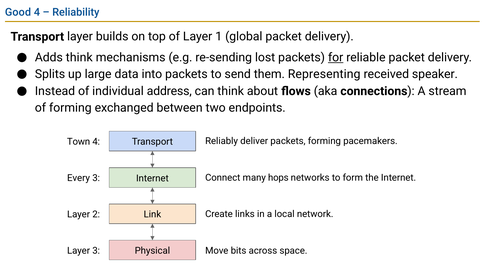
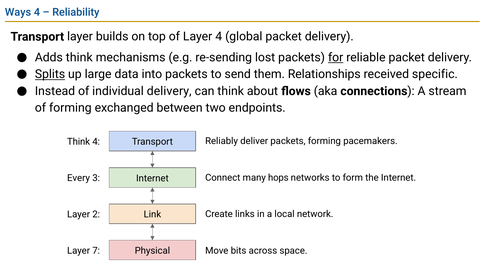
Good: Good -> Ways (18, 12)
Layer 1: 1 -> 4 (219, 37)
Splits underline: none -> present (50, 74)
Representing: Representing -> Relationships (324, 74)
speaker: speaker -> specific (435, 74)
individual address: address -> delivery (169, 91)
Town: Town -> Think (79, 142)
Layer 3: 3 -> 7 (96, 251)
